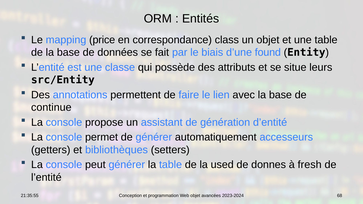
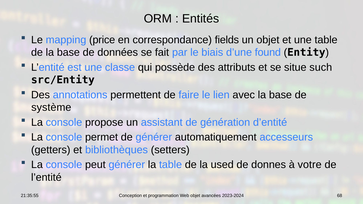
class: class -> fields (227, 40)
leurs: leurs -> such (321, 67)
continue: continue -> système (51, 108)
fresh: fresh -> votre (310, 165)
